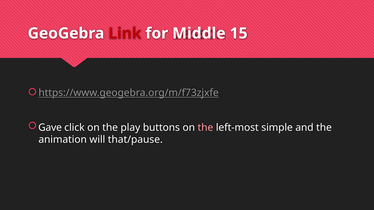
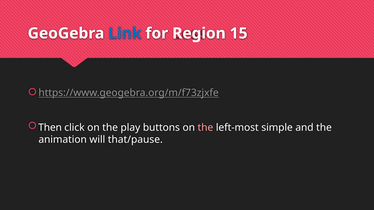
Link colour: red -> blue (125, 33)
Middle: Middle -> Region (199, 33)
Gave: Gave -> Then (50, 128)
